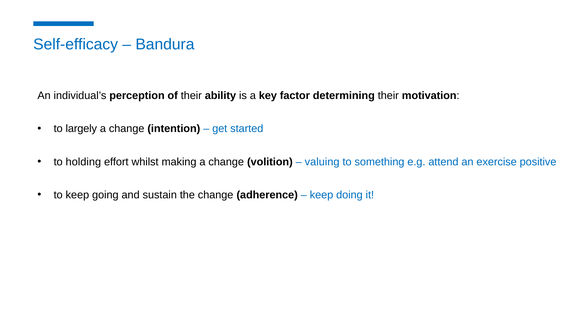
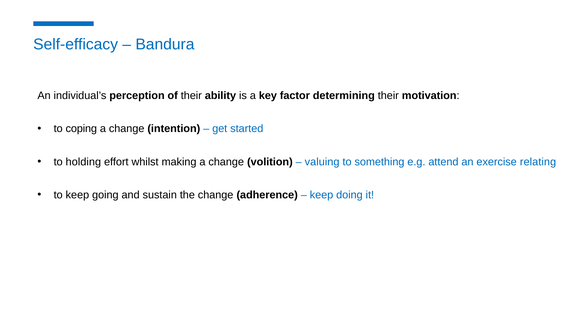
largely: largely -> coping (81, 129)
positive: positive -> relating (538, 162)
